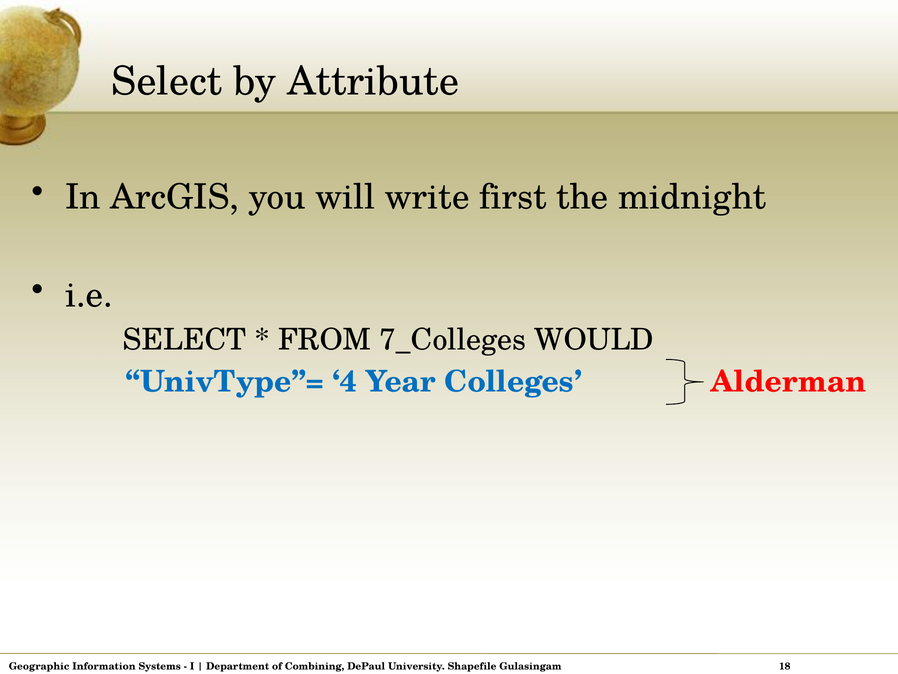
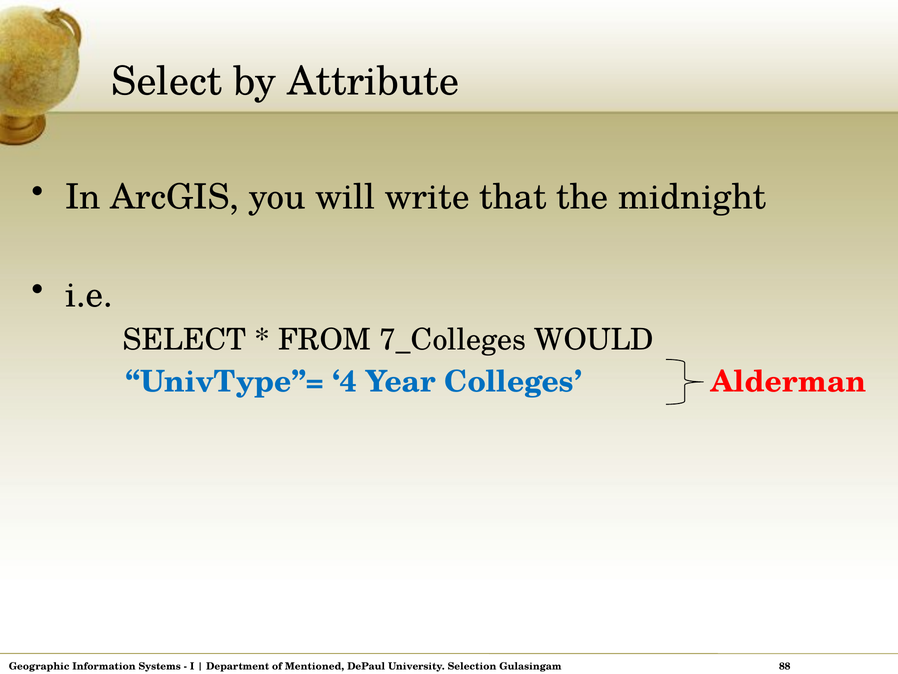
first: first -> that (513, 197)
Combining: Combining -> Mentioned (315, 666)
Shapefile: Shapefile -> Selection (472, 666)
18: 18 -> 88 (785, 666)
